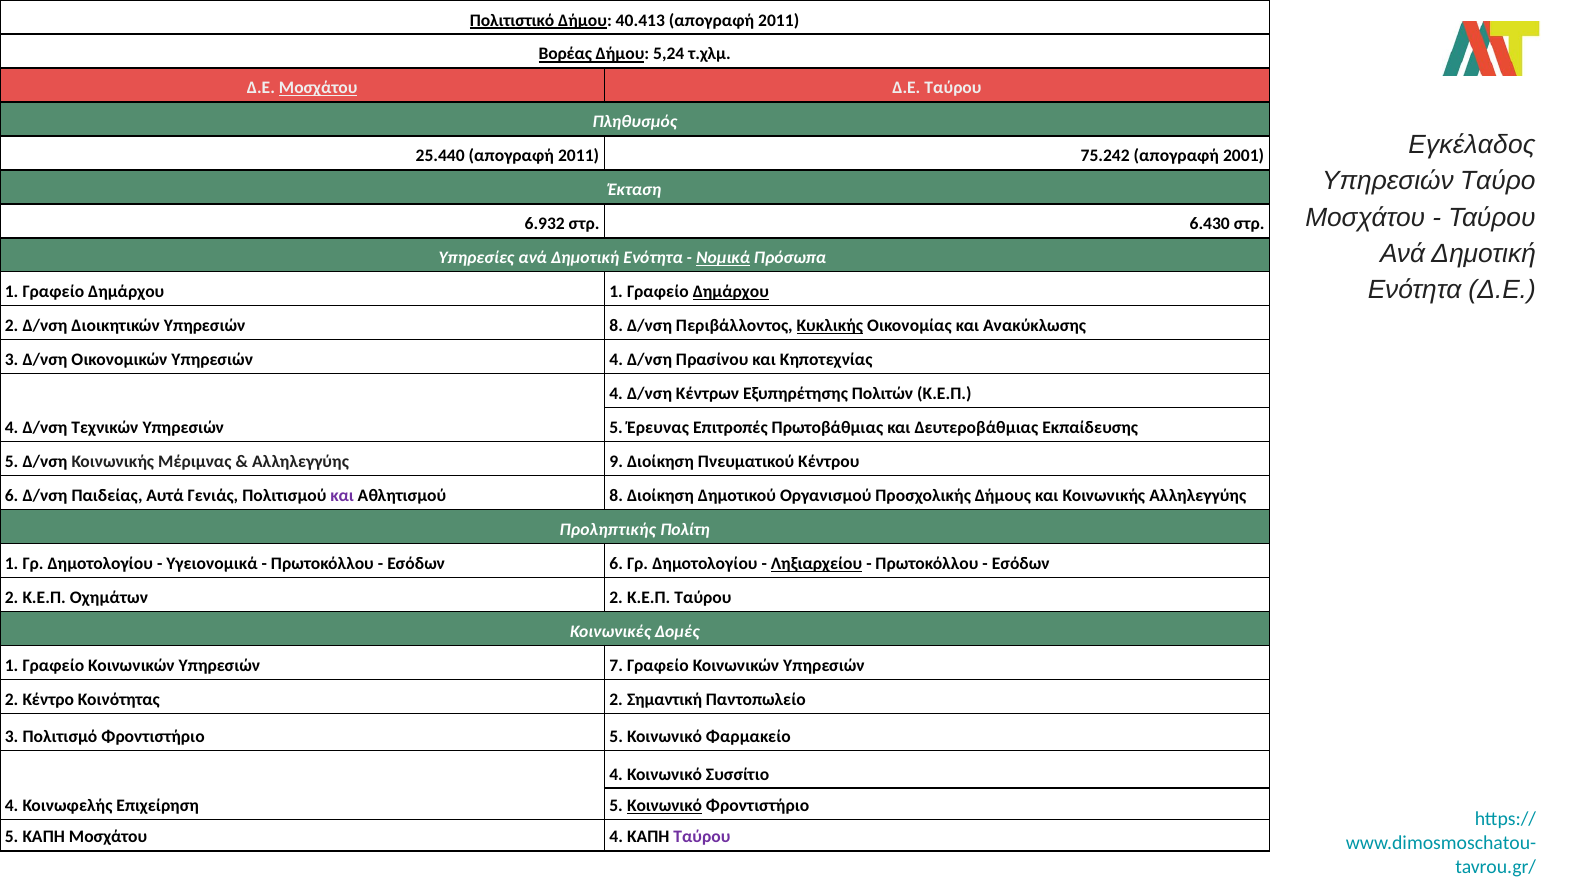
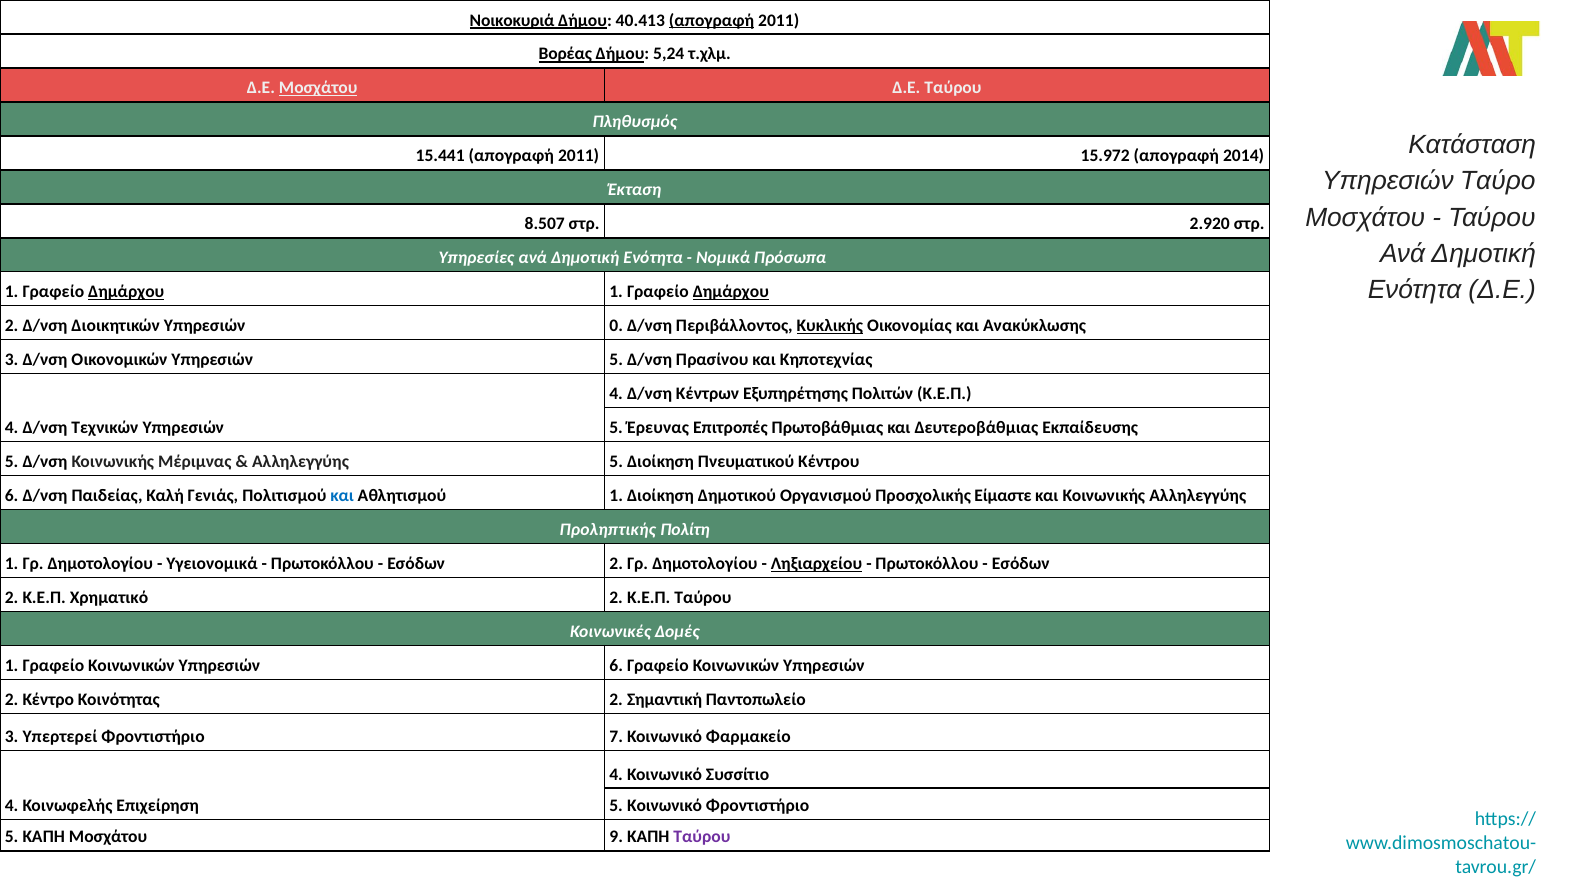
Πολιτιστικό: Πολιτιστικό -> Νοικοκυριά (512, 20)
απογραφή underline: none -> present (712, 20)
Εγκέλαδος: Εγκέλαδος -> Κατάσταση (1472, 145)
25.440: 25.440 -> 15.441 (440, 156)
75.242: 75.242 -> 15.972 (1105, 156)
2001: 2001 -> 2014 (1244, 156)
6.932: 6.932 -> 8.507 (545, 224)
6.430: 6.430 -> 2.920 (1210, 224)
Νομικά underline: present -> none (723, 258)
Δημάρχου underline: none -> present (126, 292)
Υπηρεσιών 8: 8 -> 0 (616, 326)
Οικονομικών Υπηρεσιών 4: 4 -> 5 (616, 360)
Αλληλεγγύης 9: 9 -> 5 (616, 462)
Αυτά: Αυτά -> Καλή (165, 496)
και colour: purple -> blue (342, 496)
Αθλητισμού 8: 8 -> 1 (616, 496)
Δήμους: Δήμους -> Είμαστε (1003, 496)
6: 6 -> 2 (616, 564)
Οχημάτων: Οχημάτων -> Χρηματικό (109, 598)
Υπηρεσιών 7: 7 -> 6 (616, 666)
Πολιτισμό: Πολιτισμό -> Υπερτερεί (60, 736)
5: 5 -> 7 (616, 736)
Κοινωνικό underline: present -> none (665, 806)
Μοσχάτου 4: 4 -> 9 (616, 837)
